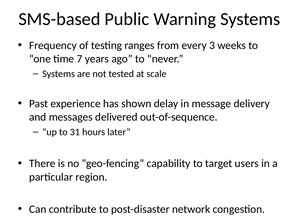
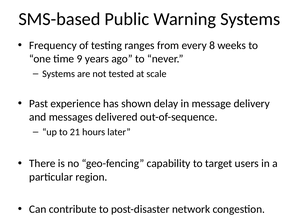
3: 3 -> 8 (212, 45)
7: 7 -> 9 (80, 59)
31: 31 -> 21 (75, 132)
